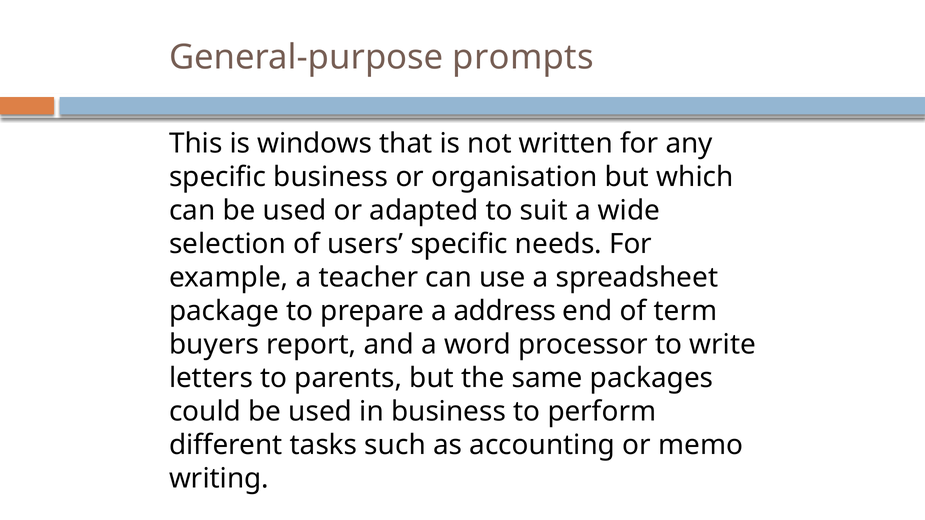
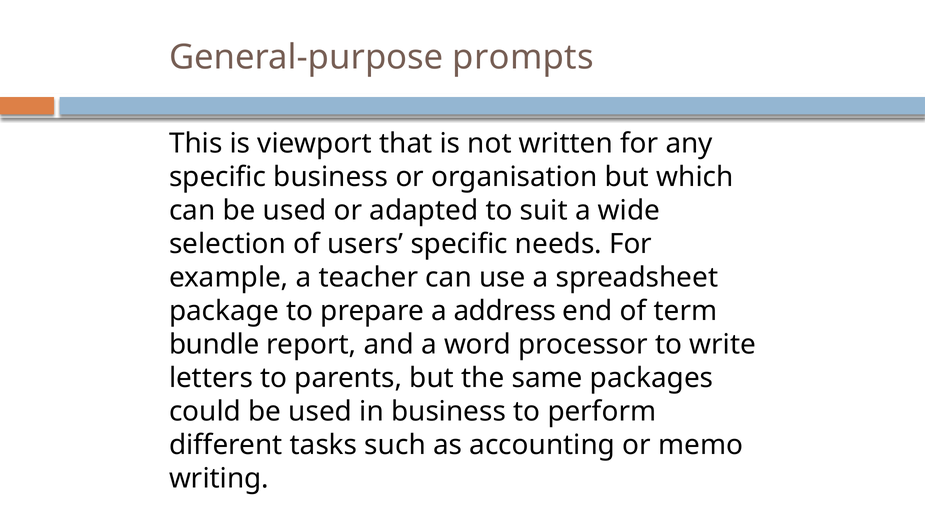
windows: windows -> viewport (315, 144)
buyers: buyers -> bundle (214, 345)
